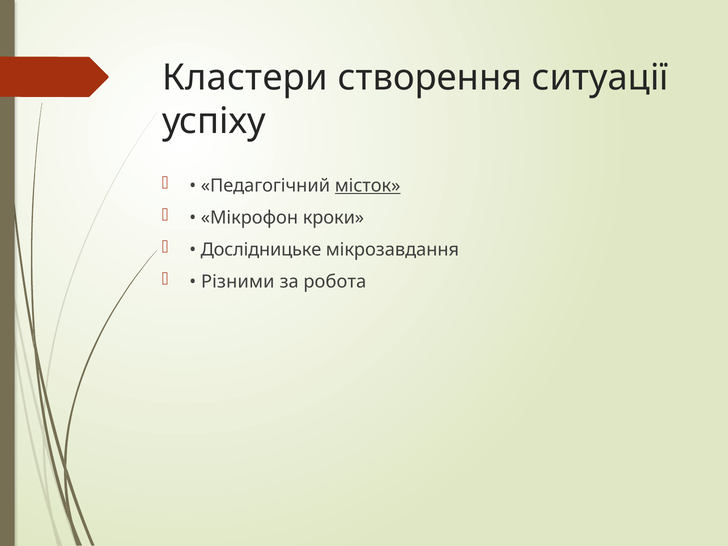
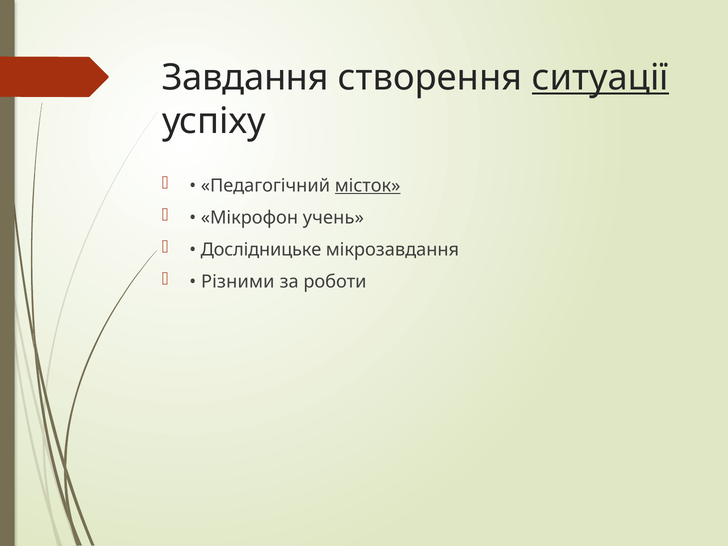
Кластери: Кластери -> Завдання (245, 78)
ситуації underline: none -> present (600, 78)
кроки: кроки -> учень (333, 218)
робота: робота -> роботи (335, 282)
